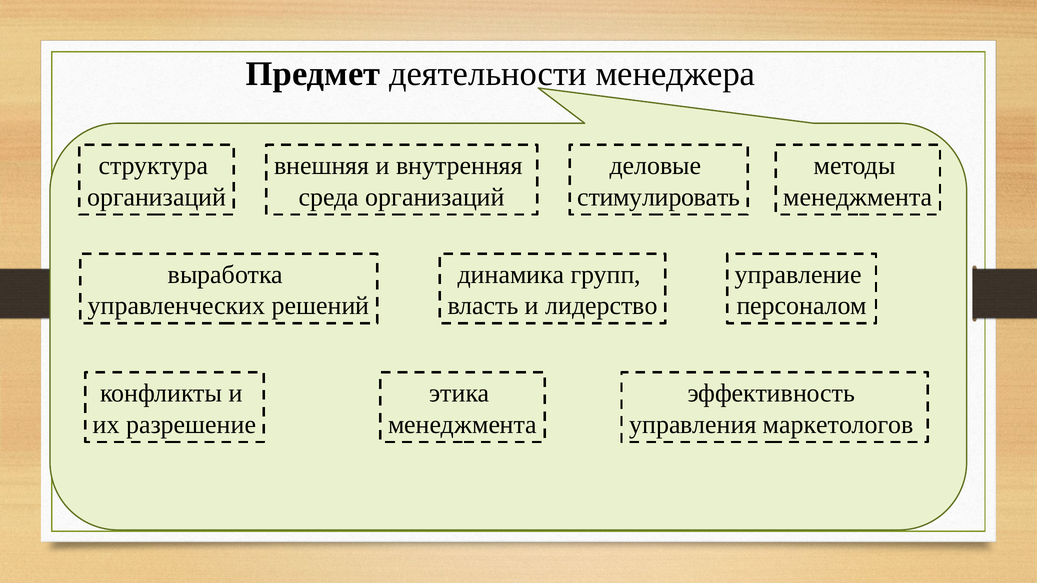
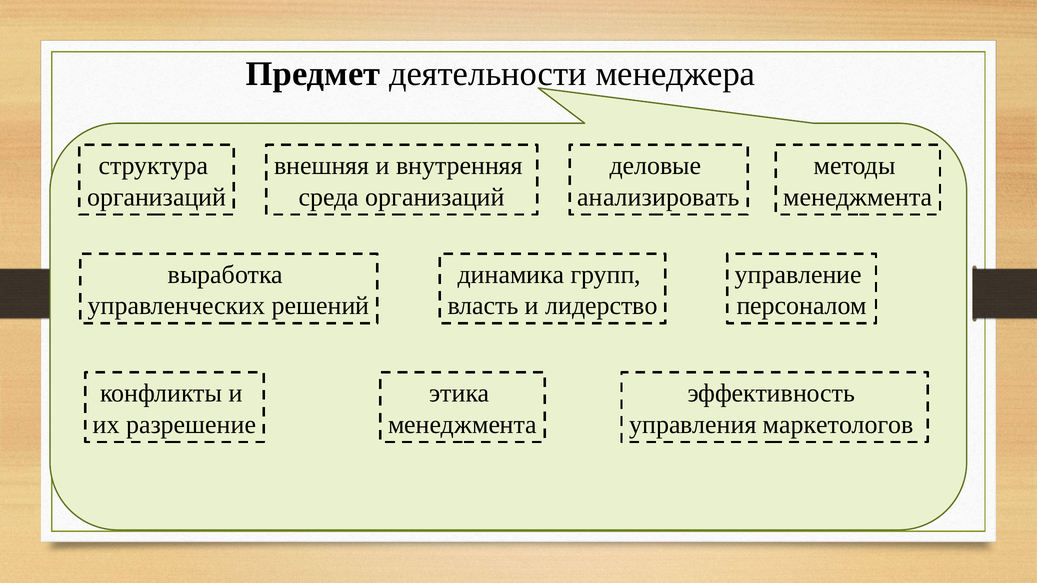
стимулировать: стимулировать -> анализировать (659, 197)
